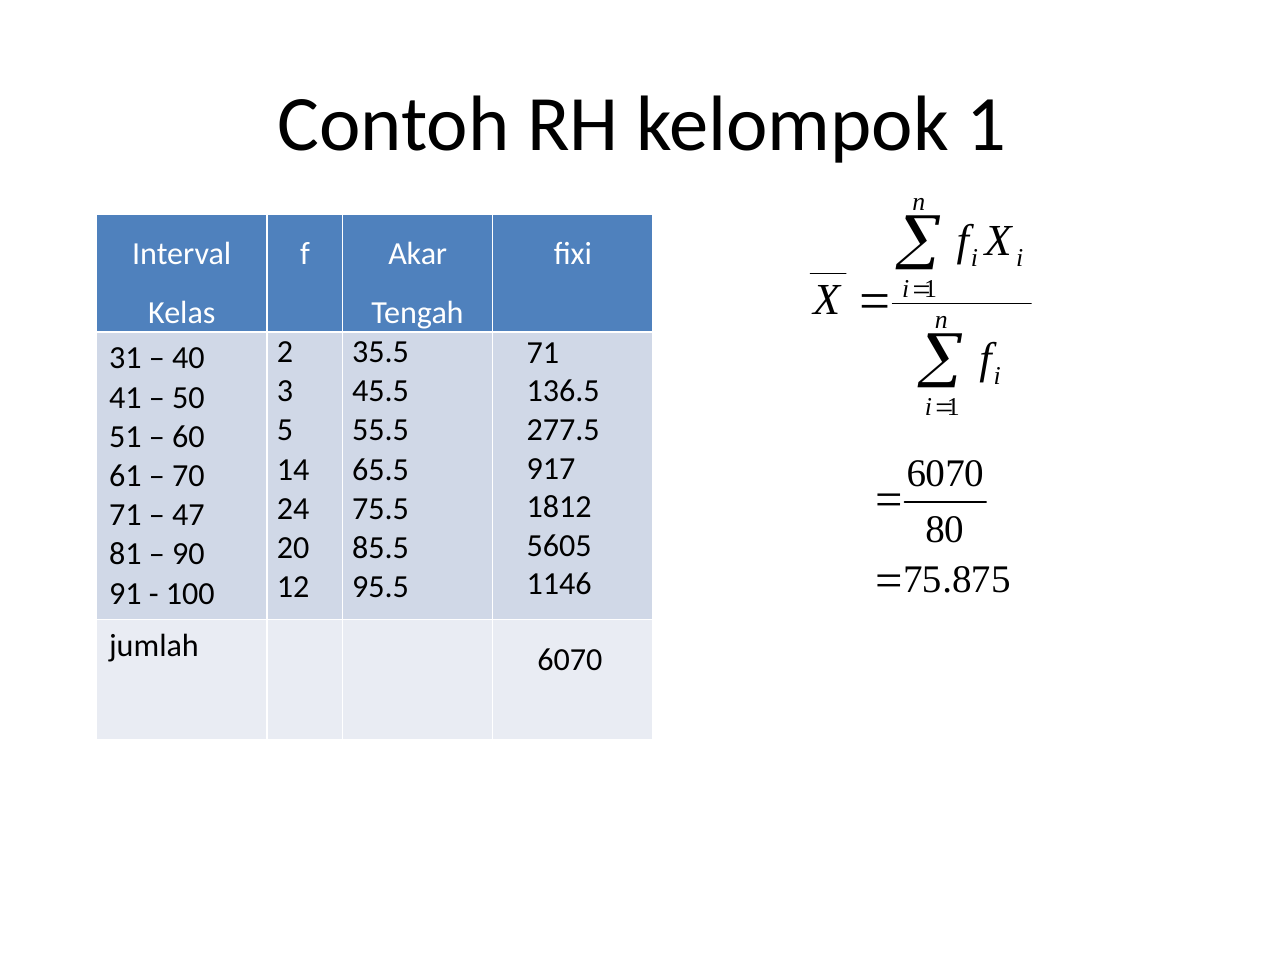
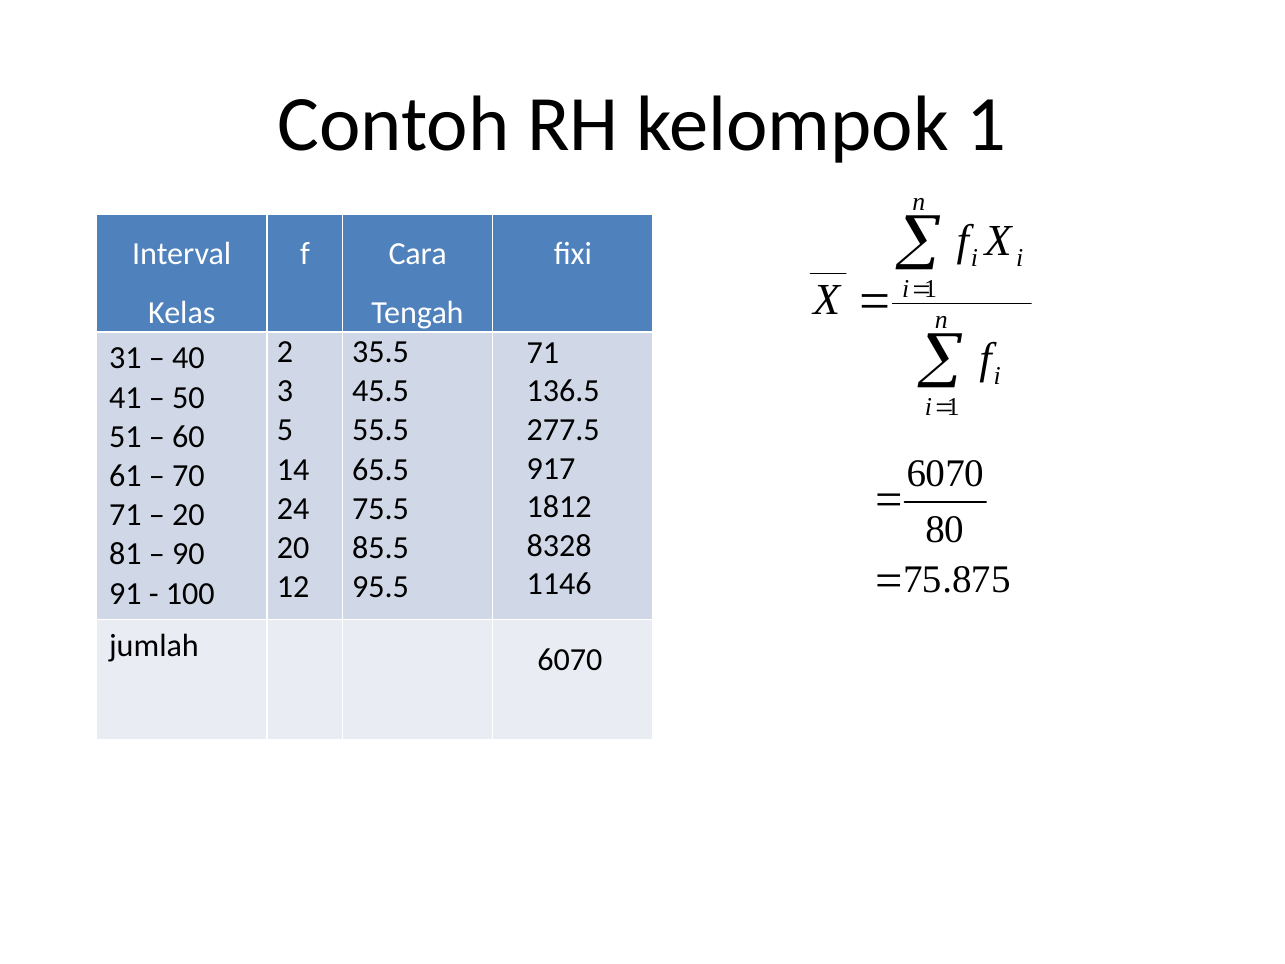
Akar: Akar -> Cara (418, 254)
47: 47 -> 20 (188, 515)
5605: 5605 -> 8328 (559, 545)
